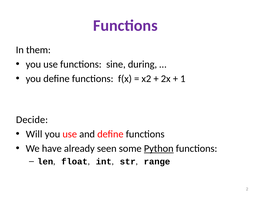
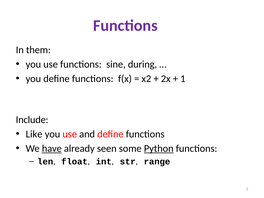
Decide: Decide -> Include (32, 120)
Will: Will -> Like (34, 134)
have underline: none -> present (52, 148)
